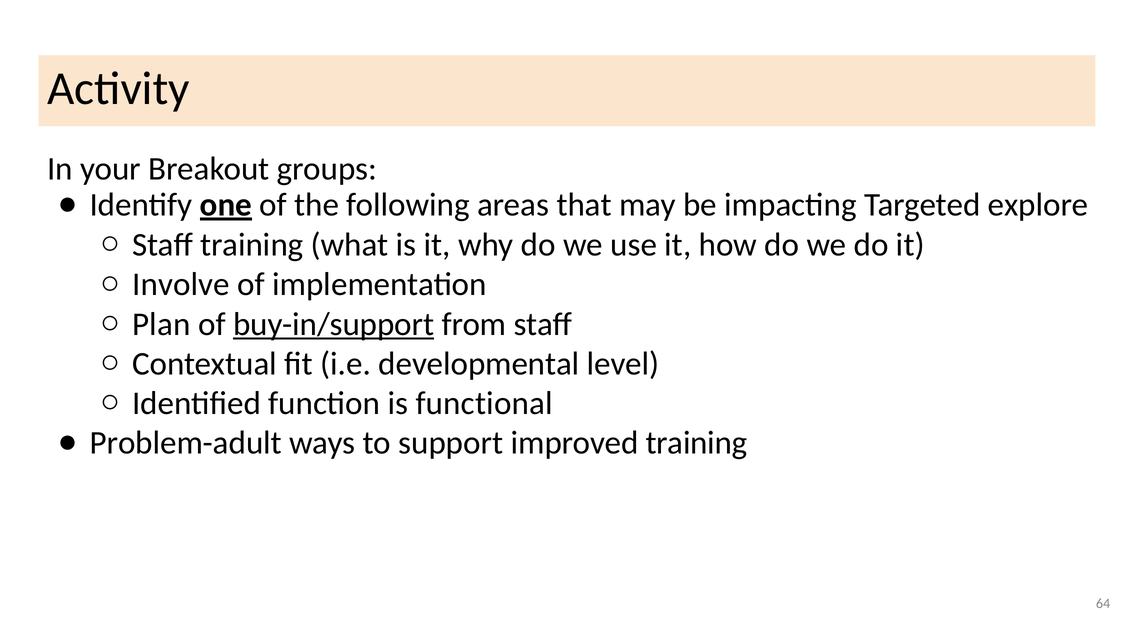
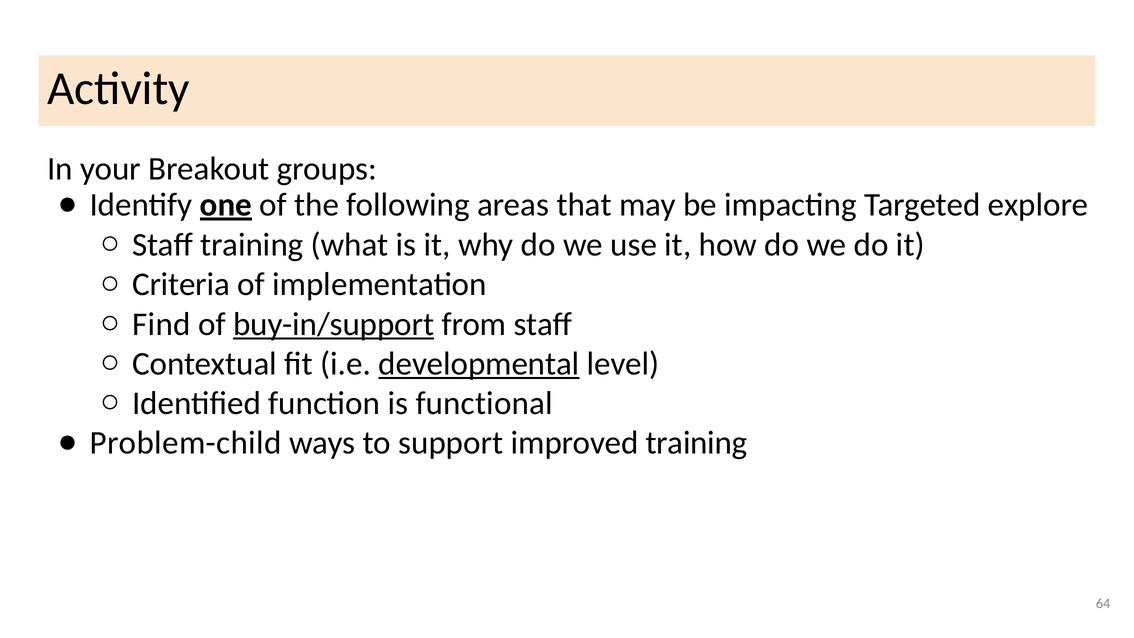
Involve: Involve -> Criteria (181, 284)
Plan: Plan -> Find (161, 324)
developmental underline: none -> present (479, 364)
Problem-adult: Problem-adult -> Problem-child (186, 443)
